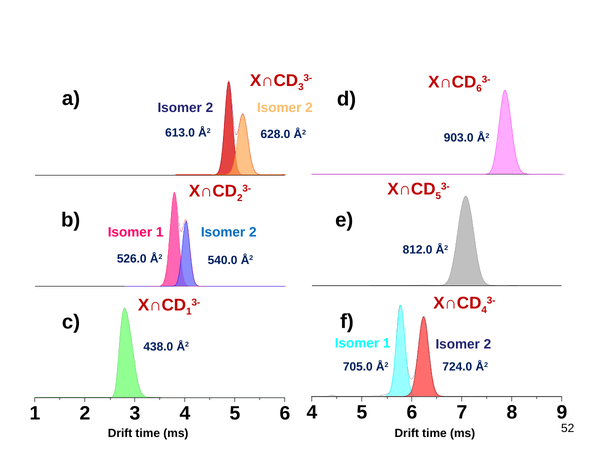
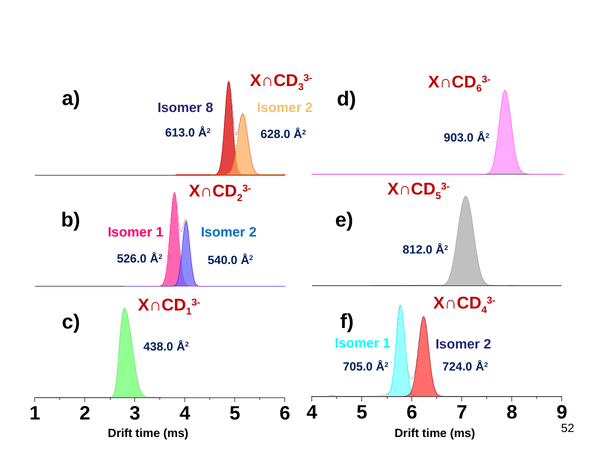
2: 2 -> 8 (209, 108)
